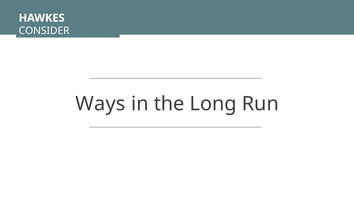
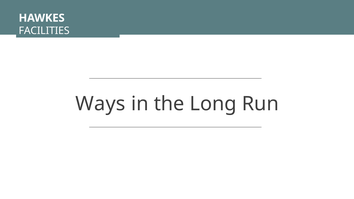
CONSIDER: CONSIDER -> FACILITIES (44, 31)
